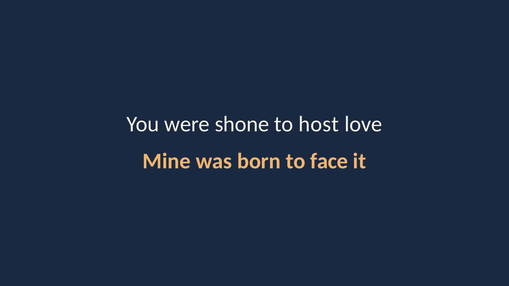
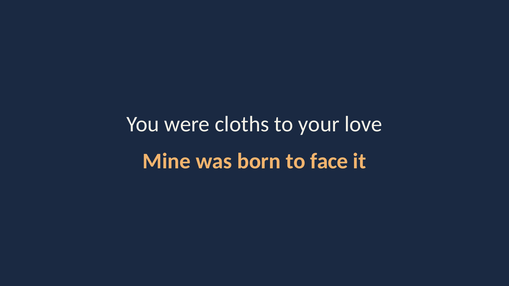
shone: shone -> cloths (242, 124)
host: host -> your (319, 124)
